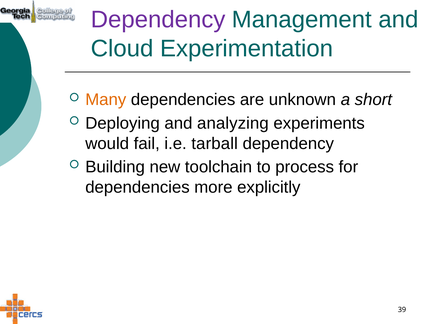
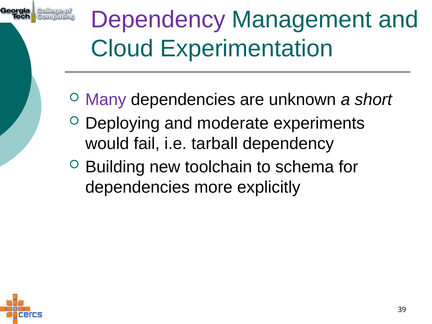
Many colour: orange -> purple (106, 100)
analyzing: analyzing -> moderate (233, 123)
process: process -> schema (305, 167)
